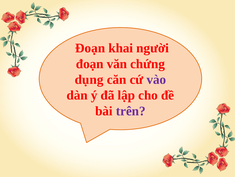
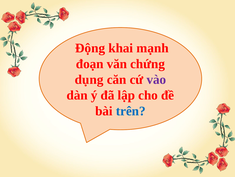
Đoạn: Đoạn -> Động (90, 48)
người: người -> mạnh (153, 48)
trên colour: purple -> blue (131, 111)
